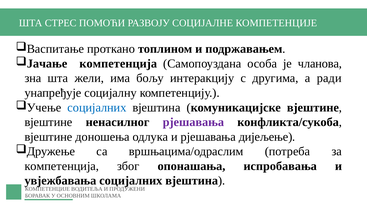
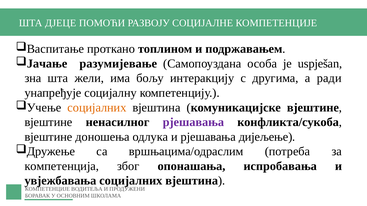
СТРЕС: СТРЕС -> ДЈЕЦЕ (61, 23)
компетенција: компетенција -> разумијевање (118, 64)
чланова: чланова -> uspješan (320, 64)
социјалних colour: blue -> orange (97, 108)
